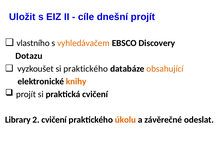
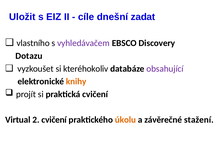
dnešní projít: projít -> zadat (143, 17)
vyhledávačem colour: orange -> purple (83, 43)
si praktického: praktického -> kteréhokoliv (86, 69)
obsahující colour: orange -> purple (165, 69)
Library: Library -> Virtual (18, 119)
odeslat: odeslat -> stažení (199, 119)
